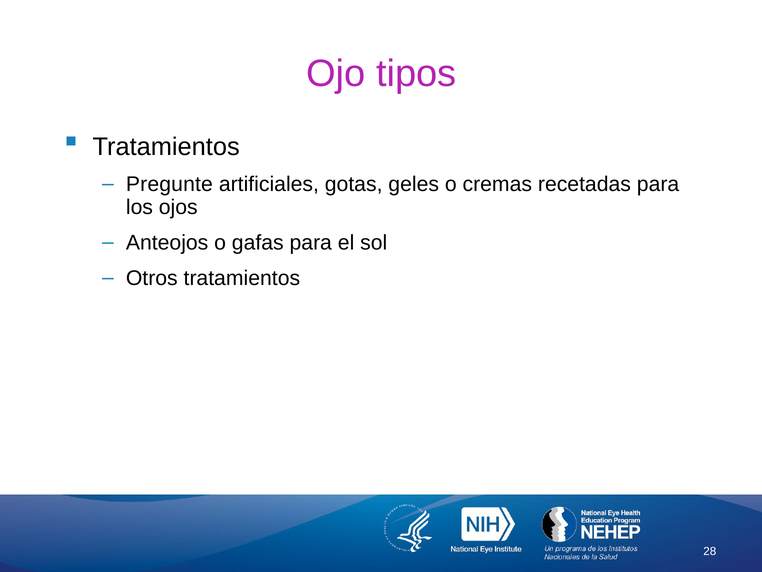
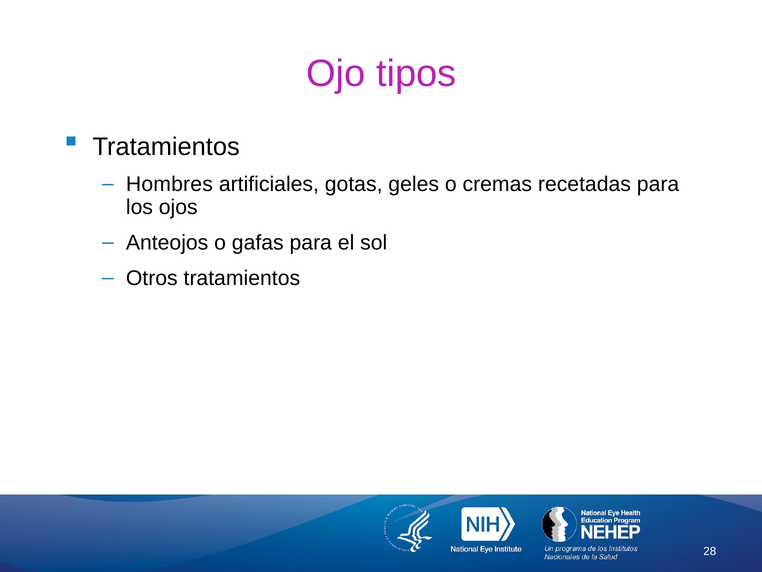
Pregunte: Pregunte -> Hombres (169, 184)
